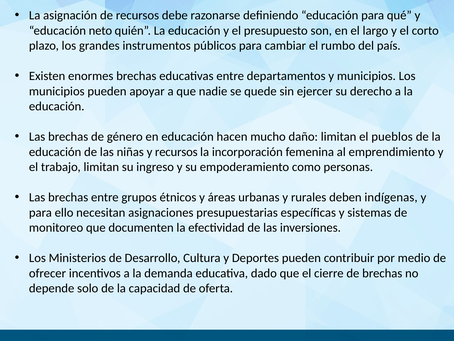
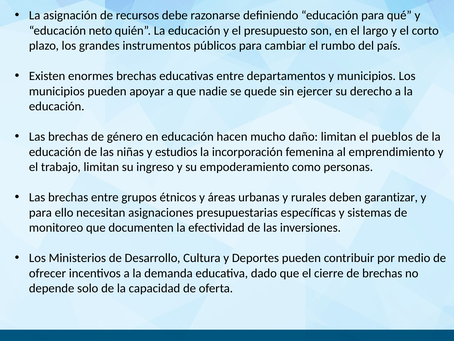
y recursos: recursos -> estudios (176, 152)
indígenas: indígenas -> garantizar (391, 197)
